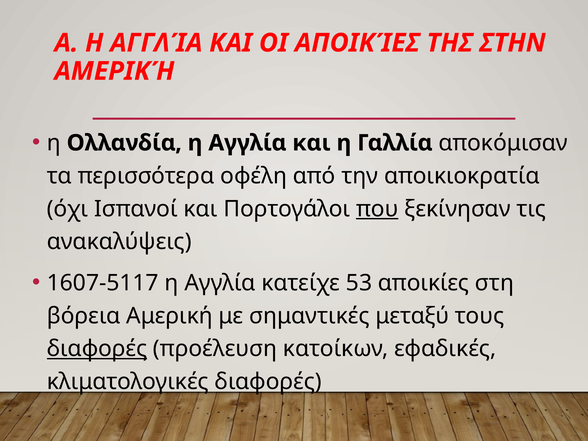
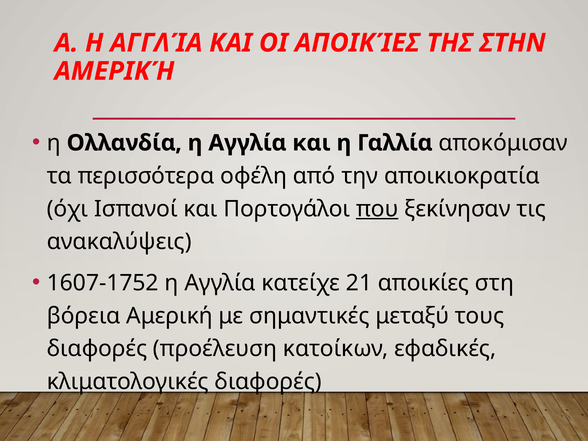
1607-5117: 1607-5117 -> 1607-1752 (103, 283)
53: 53 -> 21 (359, 283)
διαφορές underline: present -> none (97, 349)
